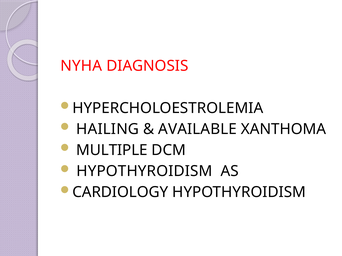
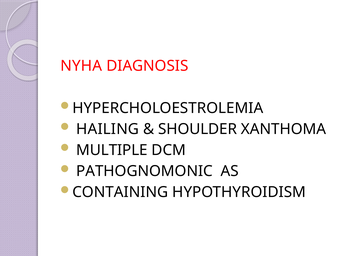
AVAILABLE: AVAILABLE -> SHOULDER (198, 129)
HYPOTHYROIDISM: HYPOTHYROIDISM -> PATHOGNOMONIC (145, 172)
CARDIOLOGY: CARDIOLOGY -> CONTAINING (120, 193)
